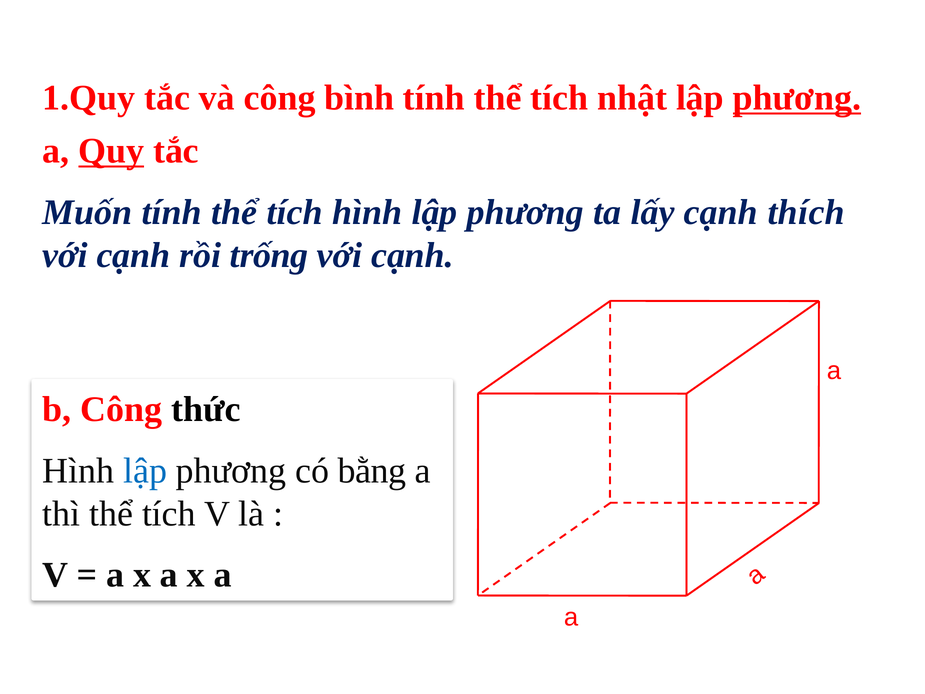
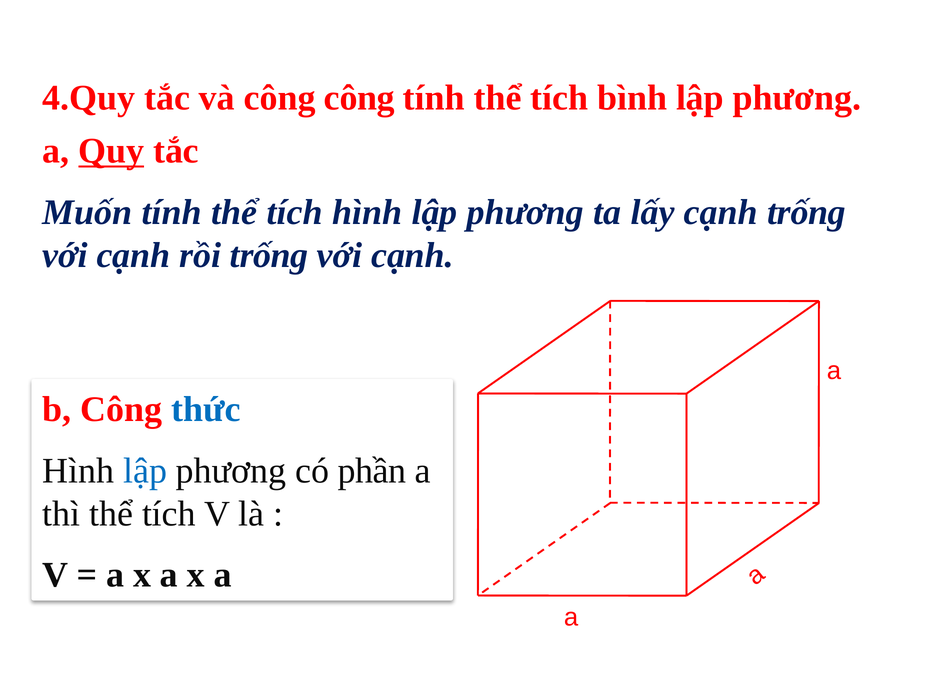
1.Quy: 1.Quy -> 4.Quy (89, 98)
công bình: bình -> công (359, 98)
nhật: nhật -> bình (632, 98)
phương underline: present -> none (797, 98)
cạnh thích: thích -> trống (807, 212)
thức colour: black -> blue (206, 409)
bằng: bằng -> phần (372, 471)
